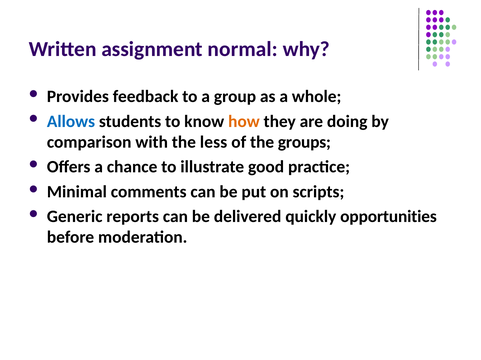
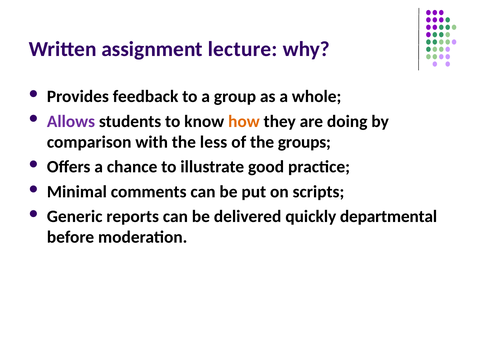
normal: normal -> lecture (243, 49)
Allows colour: blue -> purple (71, 122)
opportunities: opportunities -> departmental (389, 217)
